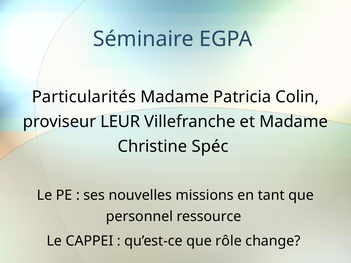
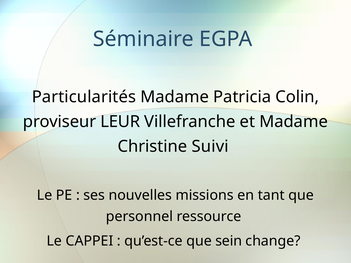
Spéc: Spéc -> Suivi (210, 147)
rôle: rôle -> sein (229, 241)
